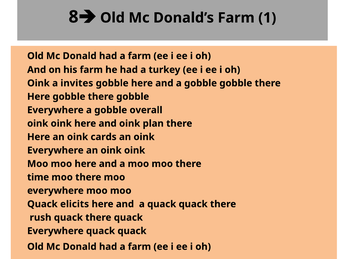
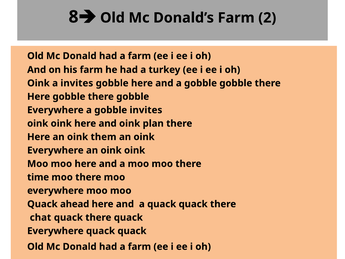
1: 1 -> 2 (267, 18)
gobble overall: overall -> invites (146, 110)
cards: cards -> them (104, 137)
elicits: elicits -> ahead (75, 204)
rush: rush -> chat (40, 217)
